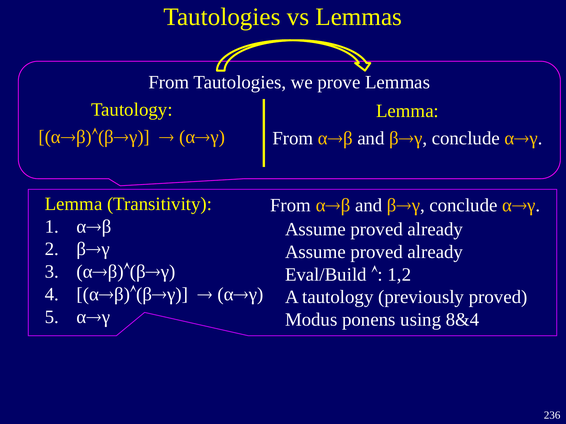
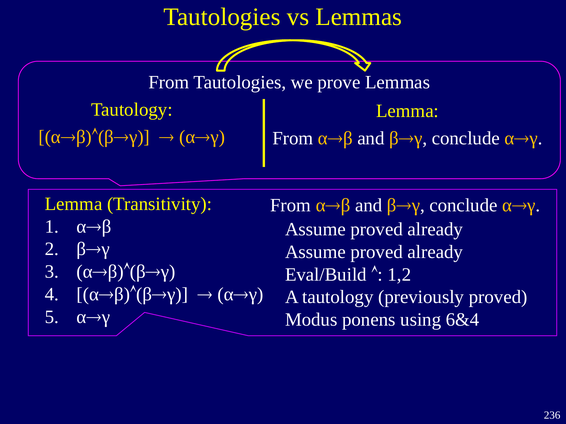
8&4: 8&4 -> 6&4 (463, 320)
